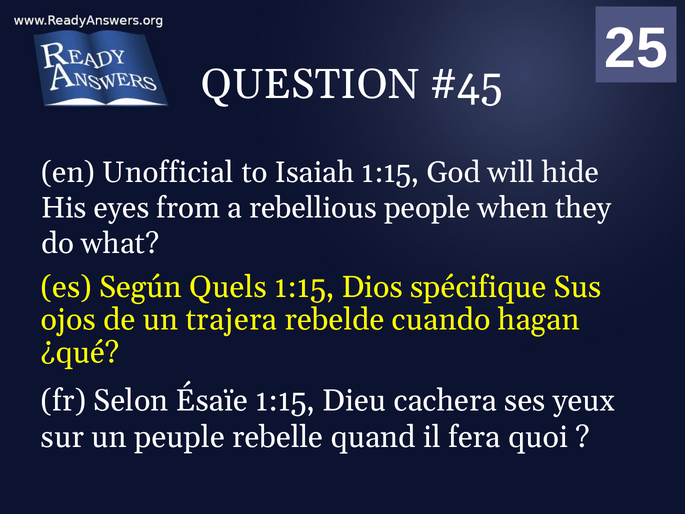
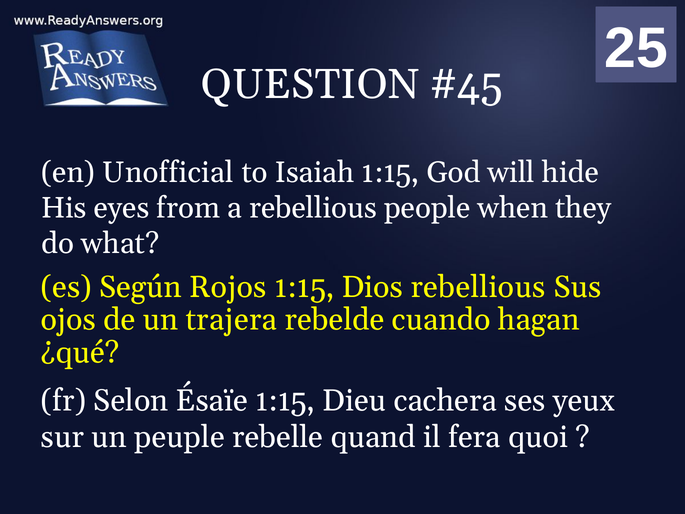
Quels: Quels -> Rojos (228, 287)
Dios spécifique: spécifique -> rebellious (478, 287)
